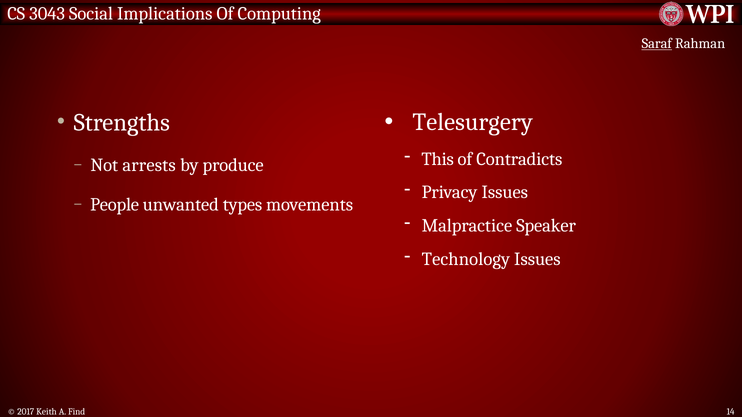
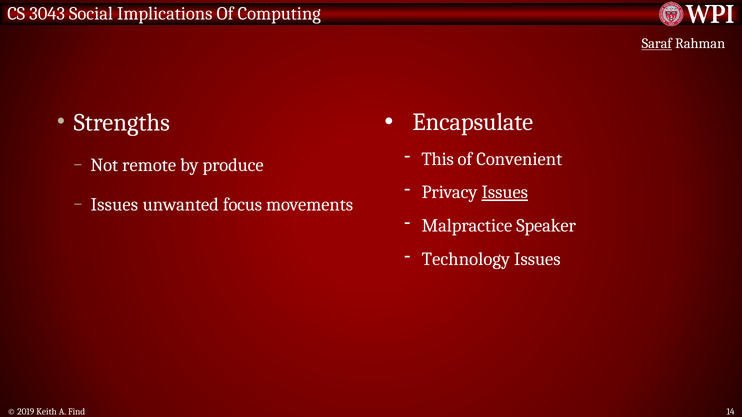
Telesurgery: Telesurgery -> Encapsulate (473, 122)
Contradicts: Contradicts -> Convenient (519, 159)
arrests: arrests -> remote (149, 165)
Issues underline: none -> present (505, 192)
People: People -> Issues (114, 205)
types: types -> focus (242, 205)
2017: 2017 -> 2019 (26, 412)
